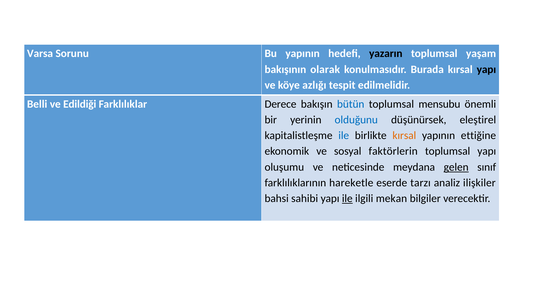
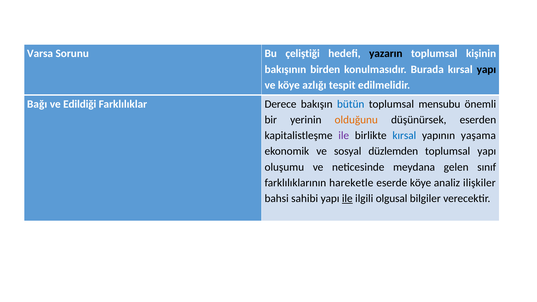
Bu yapının: yapının -> çeliştiği (303, 54)
yaşam: yaşam -> kişinin (481, 54)
olarak: olarak -> birden (325, 69)
Belli: Belli -> Bağı (37, 104)
olduğunu colour: blue -> orange (356, 120)
eleştirel: eleştirel -> eserden (478, 120)
ile colour: blue -> purple (344, 136)
kırsal colour: orange -> blue (404, 136)
ettiğine: ettiğine -> yaşama (478, 136)
faktörlerin: faktörlerin -> düzlemden (393, 151)
gelen underline: present -> none (456, 167)
eserde tarzı: tarzı -> köye (421, 183)
mekan: mekan -> olgusal (392, 199)
